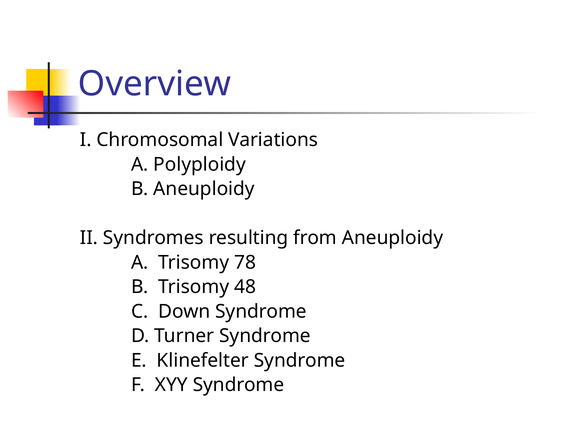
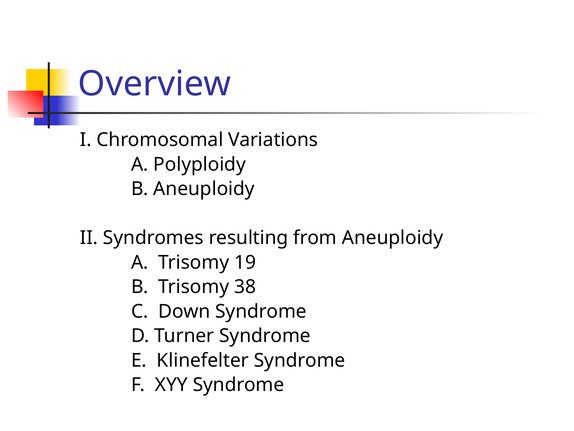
78: 78 -> 19 (245, 262)
48: 48 -> 38 (245, 287)
